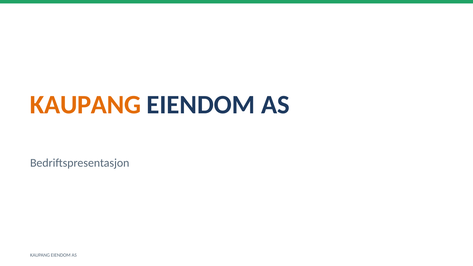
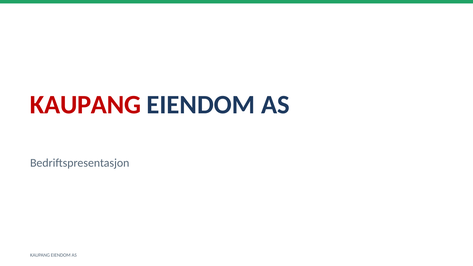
KAUPANG colour: orange -> red (85, 105)
